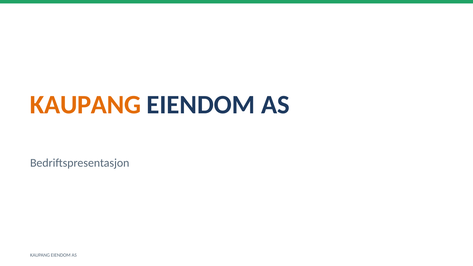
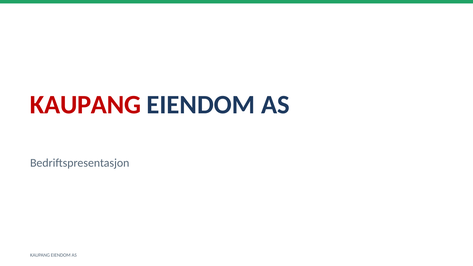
KAUPANG colour: orange -> red (85, 105)
